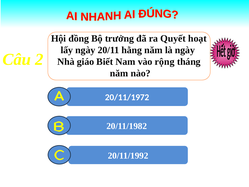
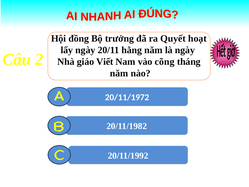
Biết: Biết -> Viết (105, 62)
rộng: rộng -> cõng (165, 62)
